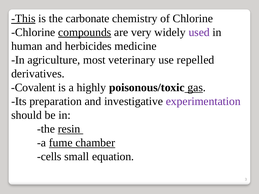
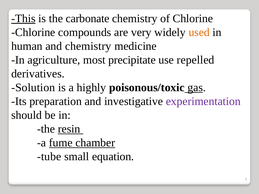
compounds underline: present -> none (85, 32)
used colour: purple -> orange (199, 32)
and herbicides: herbicides -> chemistry (88, 46)
veterinary: veterinary -> precipitate (132, 60)
Covalent: Covalent -> Solution (33, 88)
cells: cells -> tube (49, 157)
